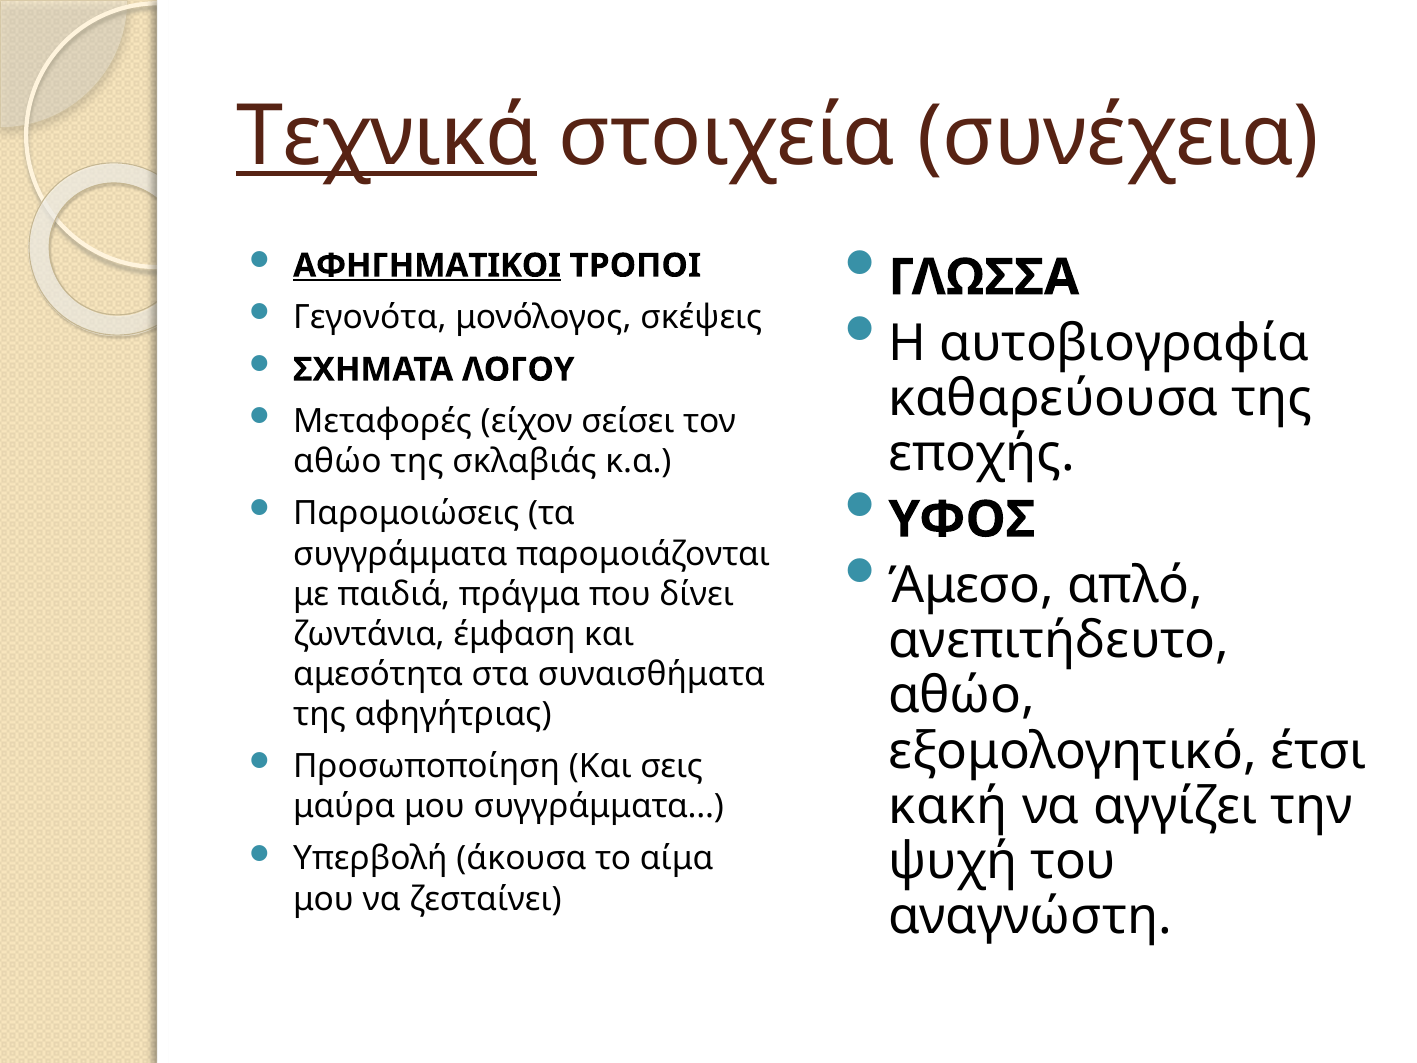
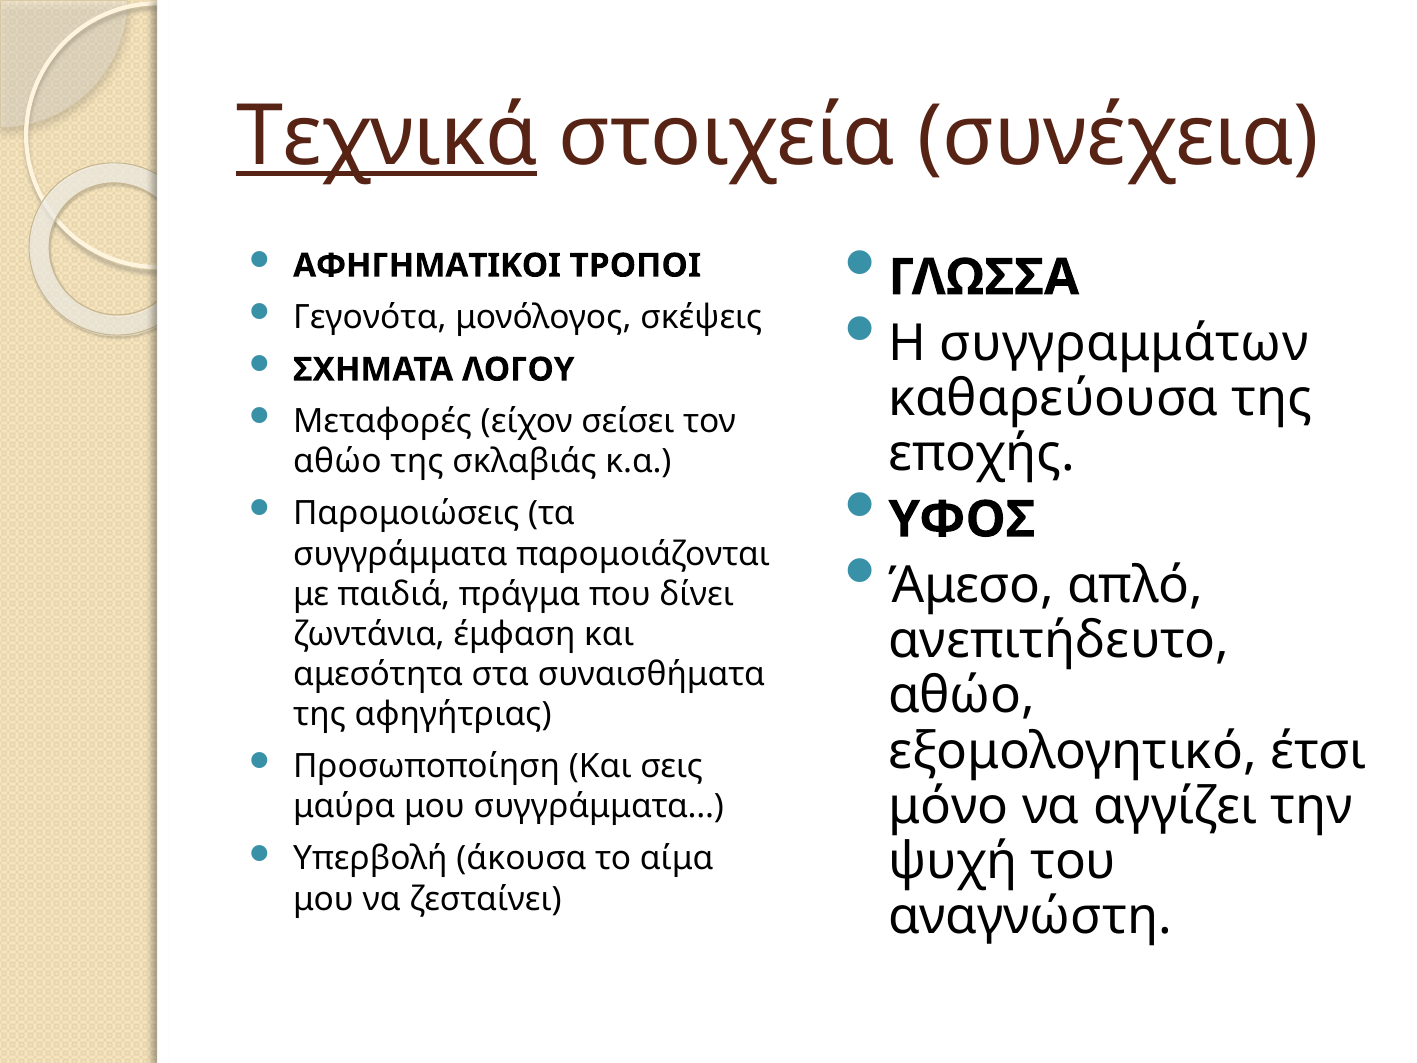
ΑΦΗΓΗΜΑΤΙΚΟΙ underline: present -> none (427, 266)
αυτοβιογραφία: αυτοβιογραφία -> συγγραμμάτων (1124, 343)
κακή: κακή -> μόνο (948, 806)
